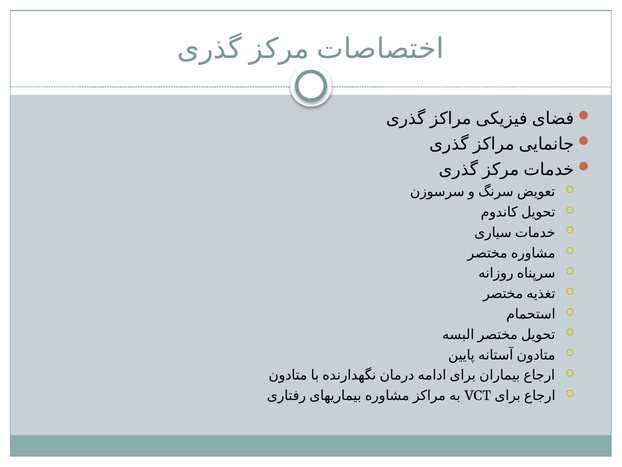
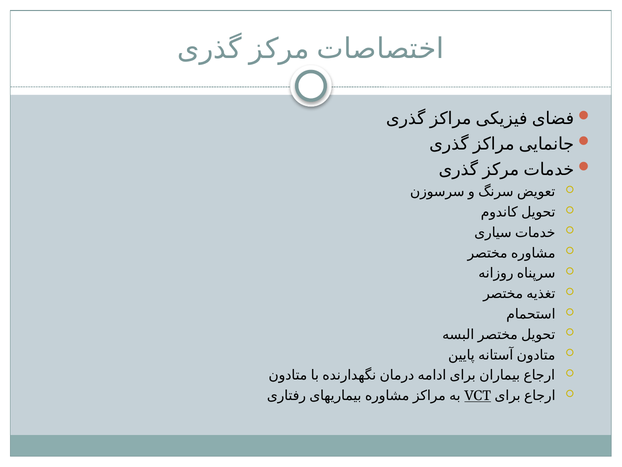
VCT underline: none -> present (478, 395)
